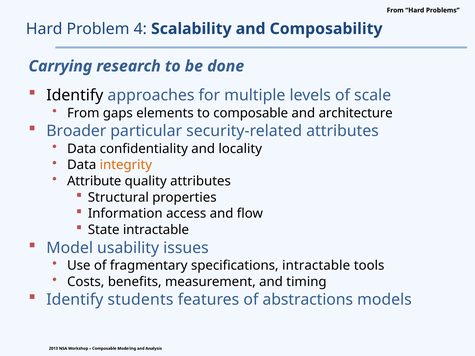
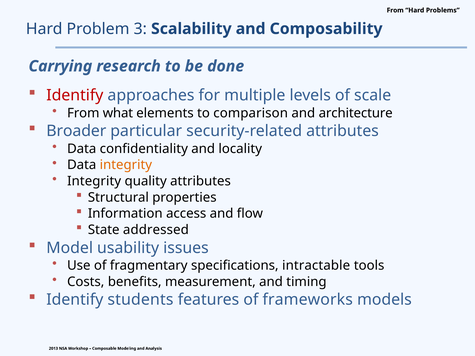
4: 4 -> 3 (140, 29)
Identify colour: black -> red (75, 95)
gaps: gaps -> what (118, 113)
to composable: composable -> comparison (251, 113)
Attribute: Attribute -> Integrity (94, 181)
State intractable: intractable -> addressed (156, 230)
abstractions: abstractions -> frameworks (308, 300)
